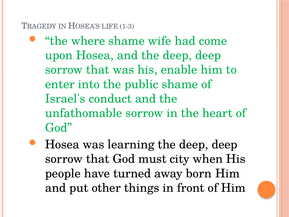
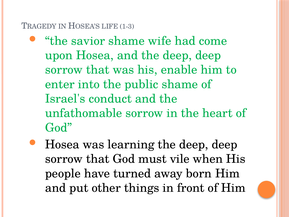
where: where -> savior (88, 41)
city: city -> vile (180, 159)
